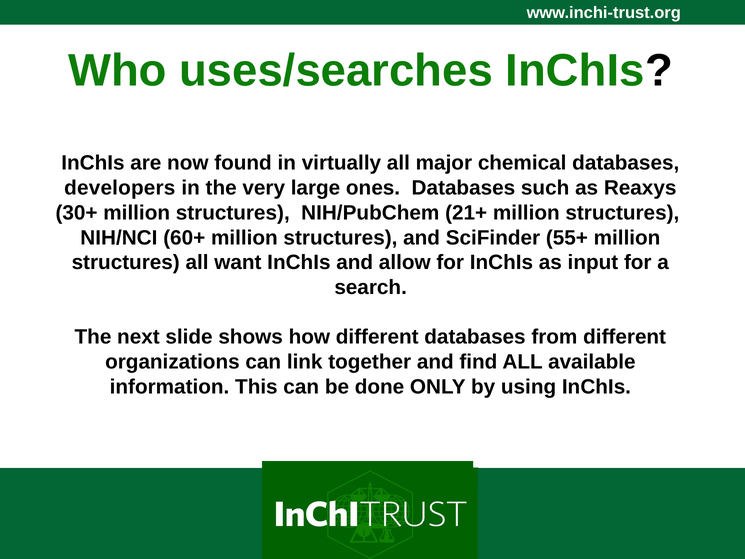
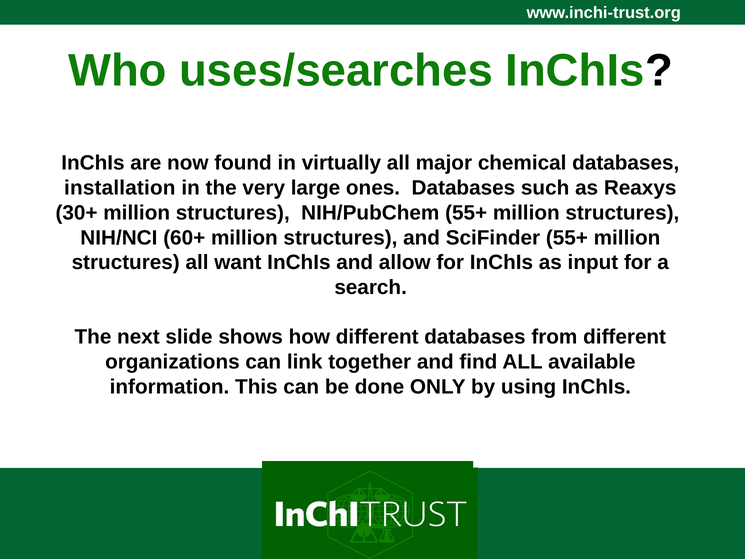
developers: developers -> installation (120, 188)
NIH/PubChem 21+: 21+ -> 55+ (466, 213)
